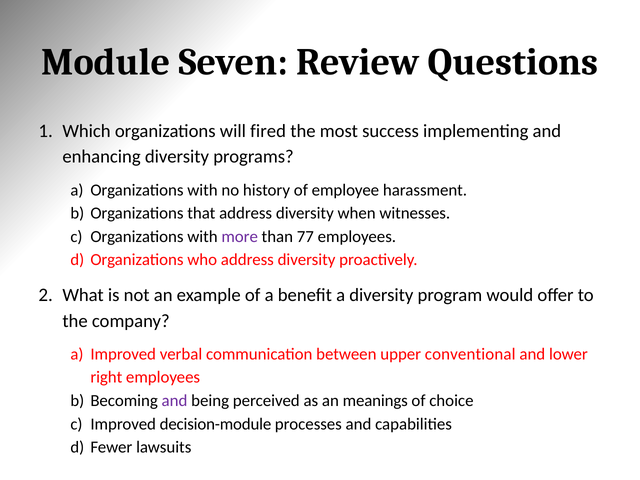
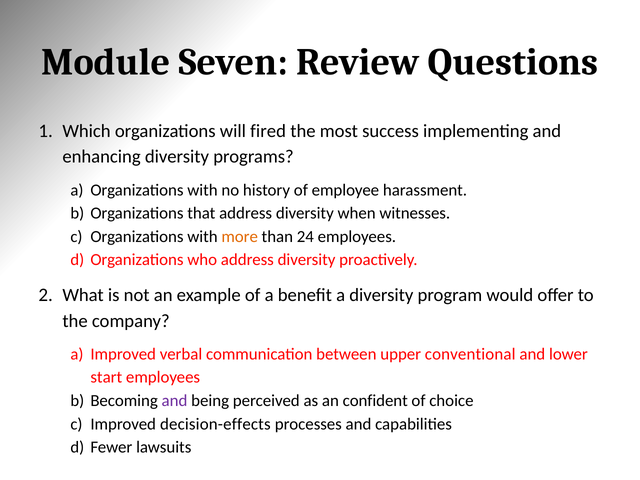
more colour: purple -> orange (240, 236)
77: 77 -> 24 (305, 236)
right: right -> start (106, 377)
meanings: meanings -> confident (375, 401)
decision-module: decision-module -> decision-effects (215, 424)
